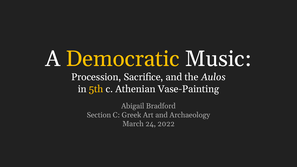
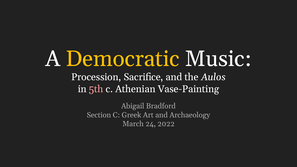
5th colour: yellow -> pink (96, 89)
